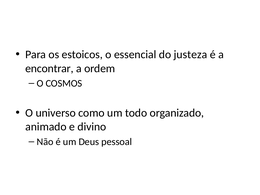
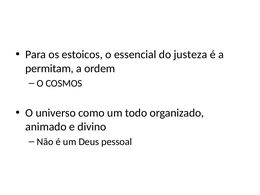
encontrar: encontrar -> permitam (49, 68)
